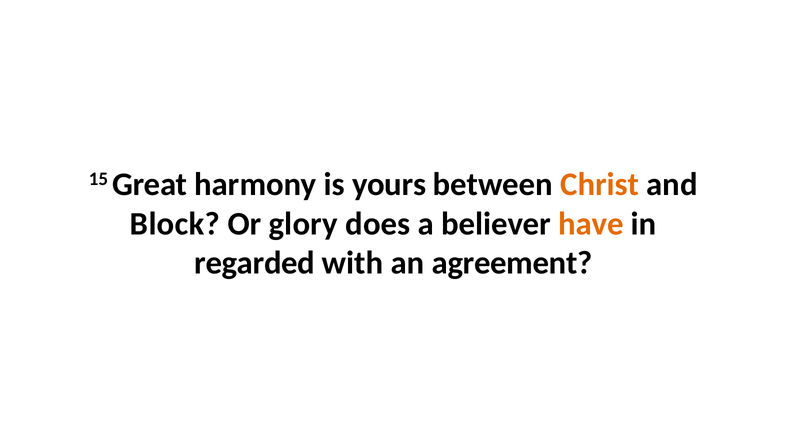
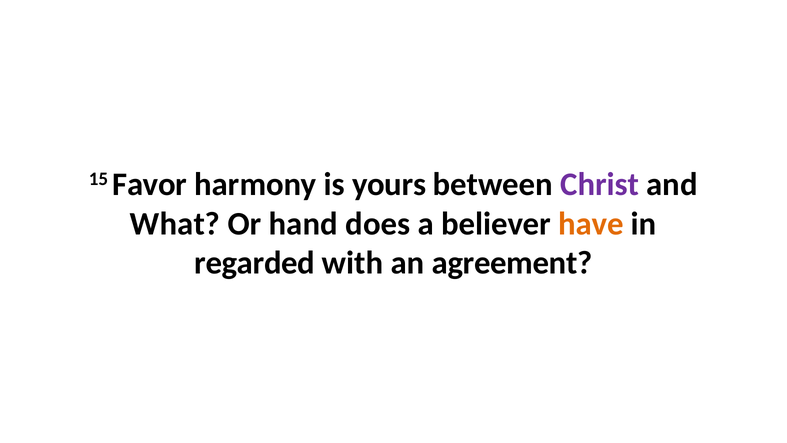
Great: Great -> Favor (150, 184)
Christ colour: orange -> purple (600, 184)
Block: Block -> What (175, 224)
glory: glory -> hand (303, 224)
